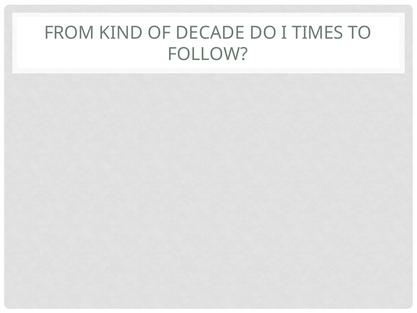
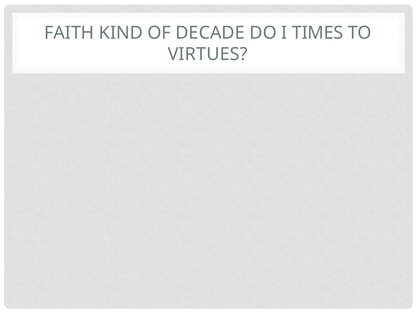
FROM: FROM -> FAITH (69, 33)
FOLLOW: FOLLOW -> VIRTUES (208, 54)
